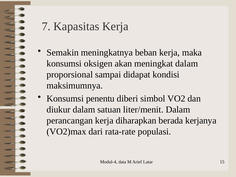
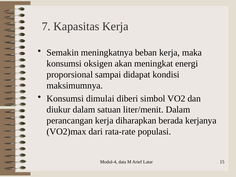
meningkat dalam: dalam -> energi (187, 64)
penentu: penentu -> dimulai (100, 98)
